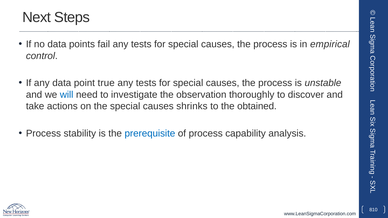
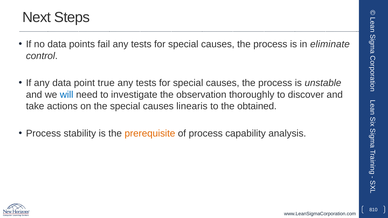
empirical: empirical -> eliminate (330, 44)
shrinks: shrinks -> linearis (192, 106)
prerequisite colour: blue -> orange (150, 134)
